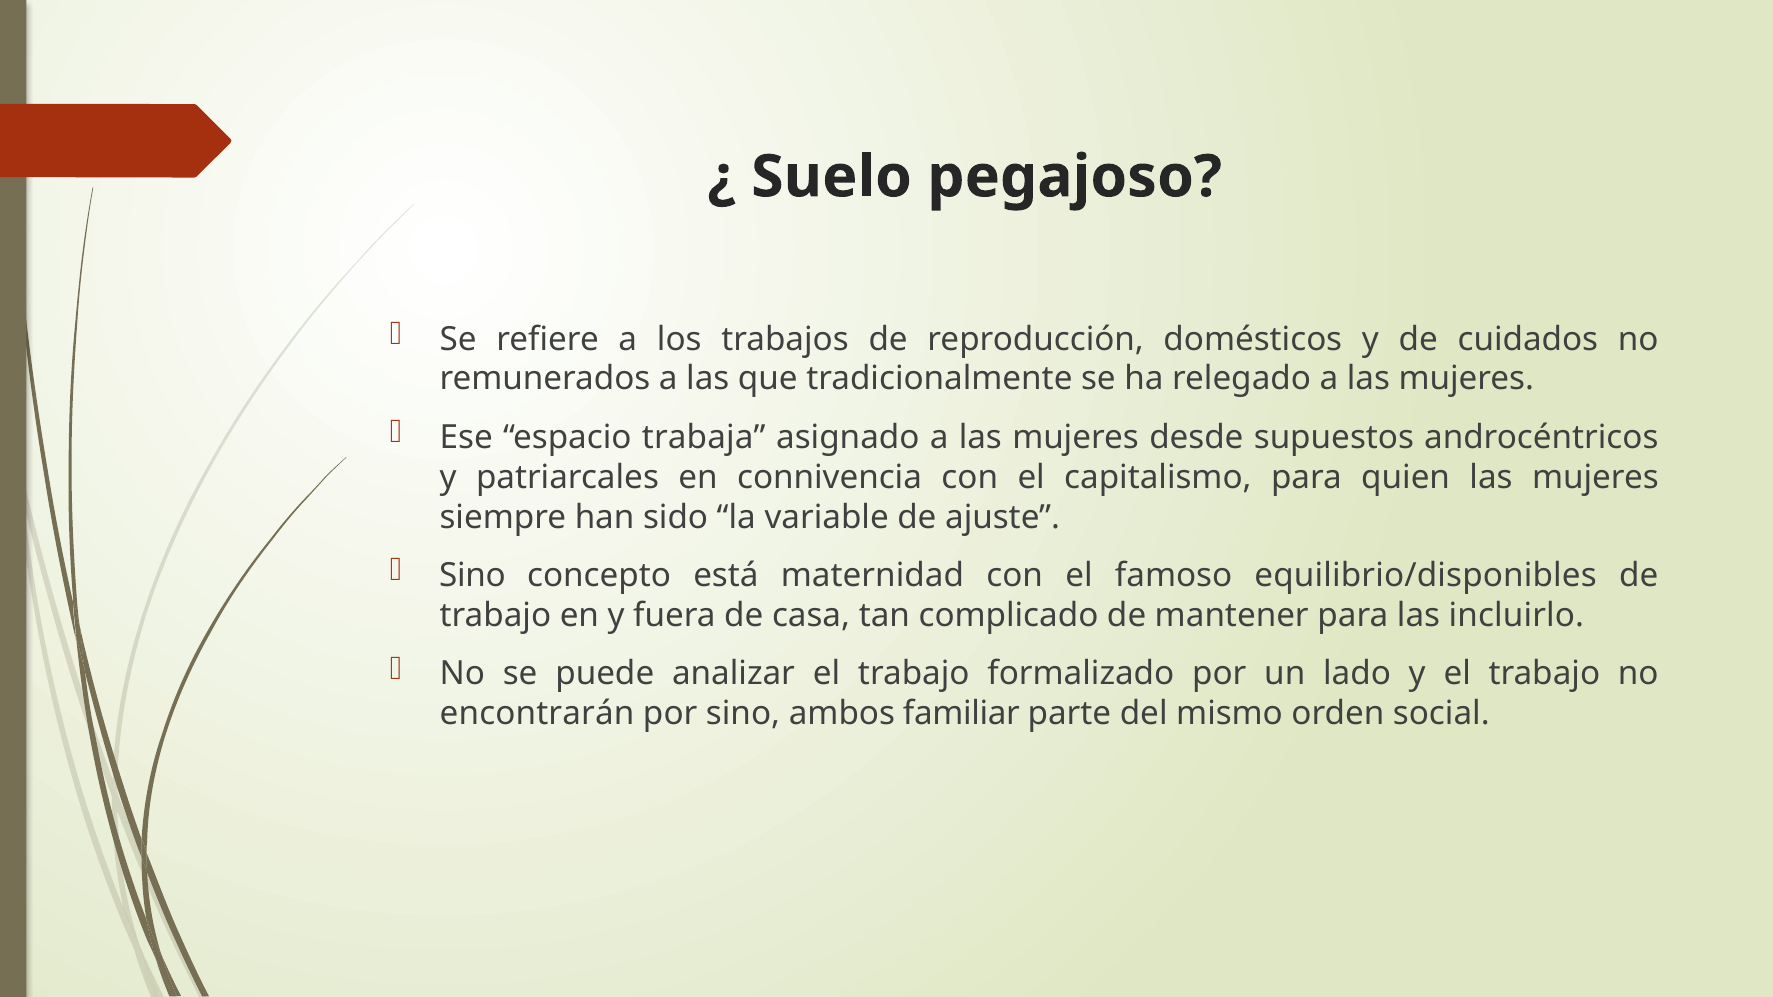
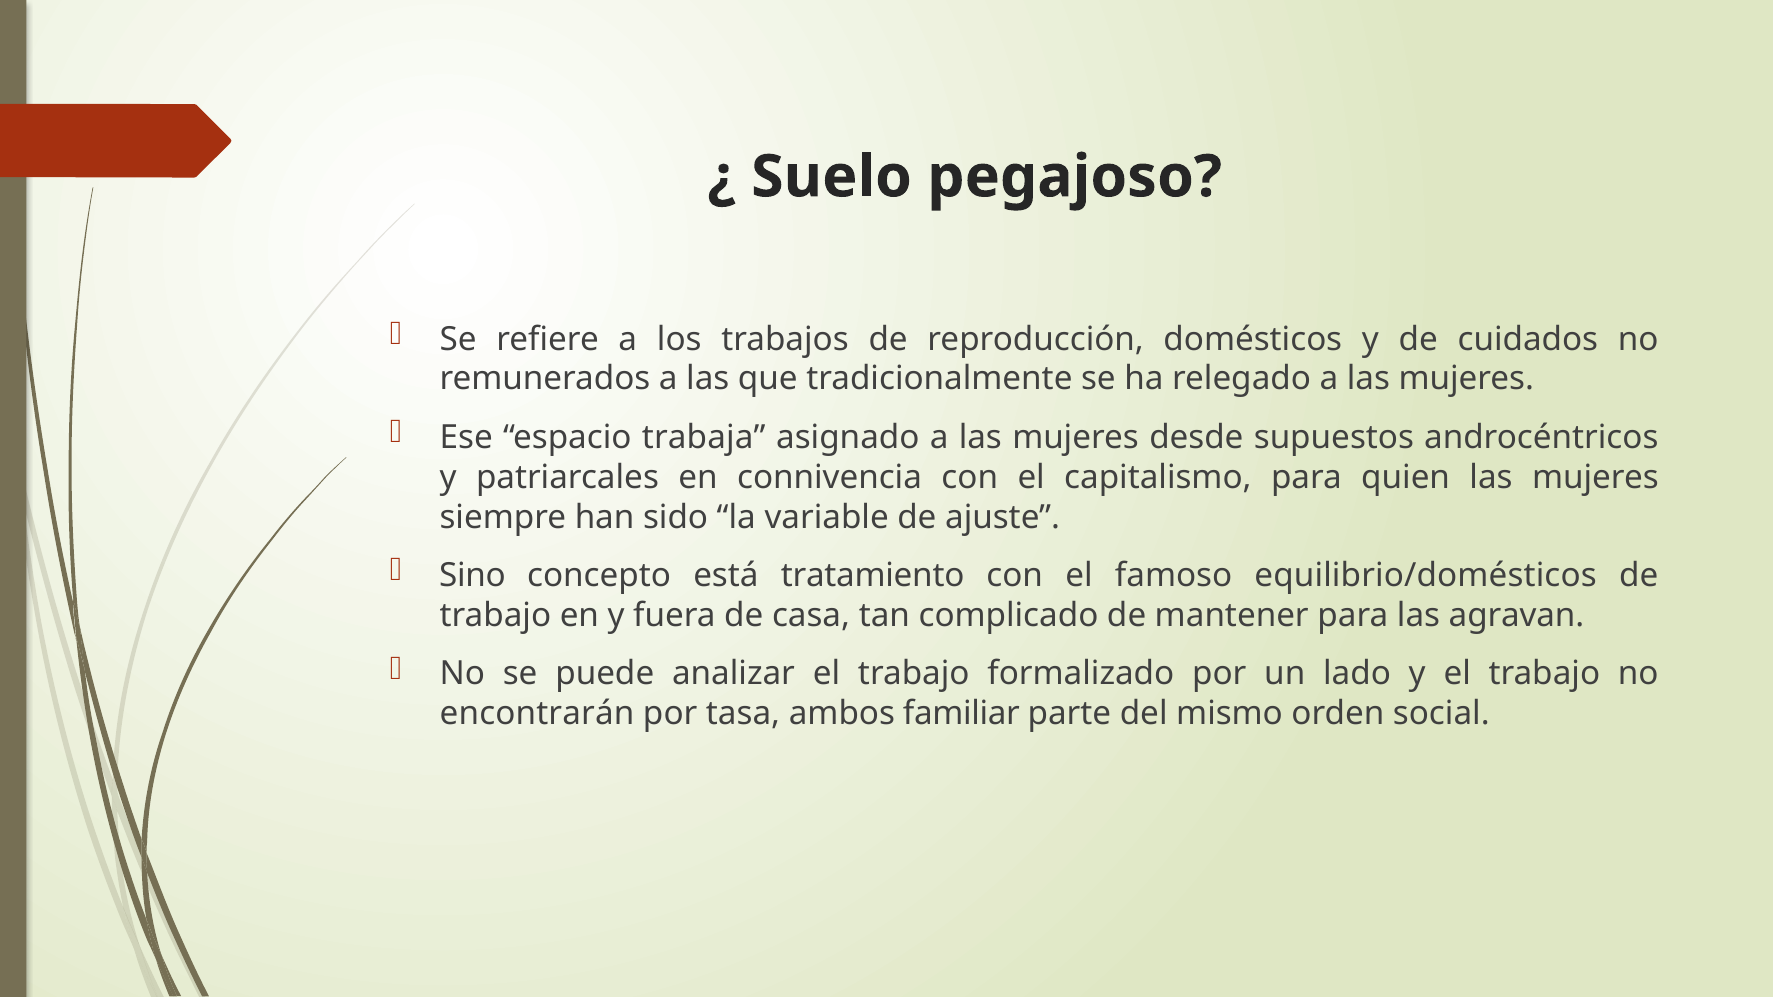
maternidad: maternidad -> tratamiento (873, 576)
equilibrio/disponibles: equilibrio/disponibles -> equilibrio/domésticos (1426, 576)
incluirlo: incluirlo -> agravan (1516, 616)
por sino: sino -> tasa (743, 714)
